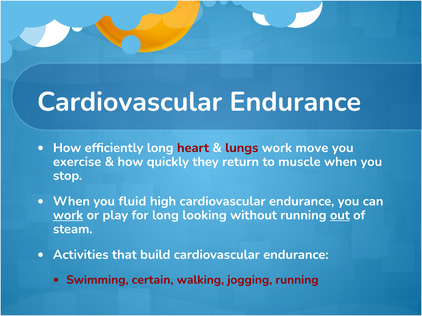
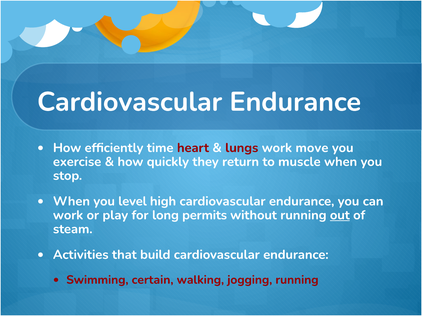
efficiently long: long -> time (160, 148)
fluid: fluid -> level (133, 201)
work underline: present -> none (68, 215)
looking: looking -> permits (205, 215)
